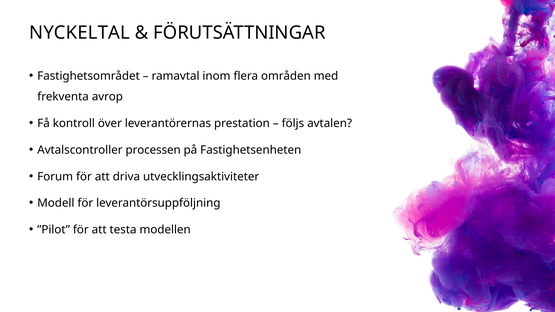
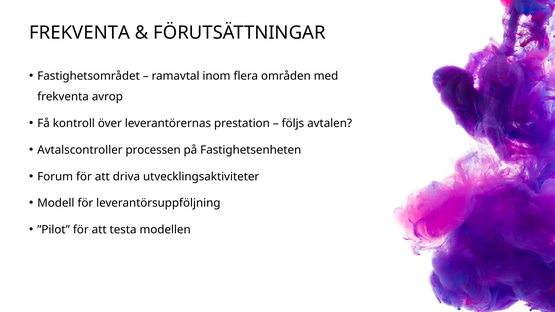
NYCKELTAL: NYCKELTAL -> FREKVENTA (80, 33)
